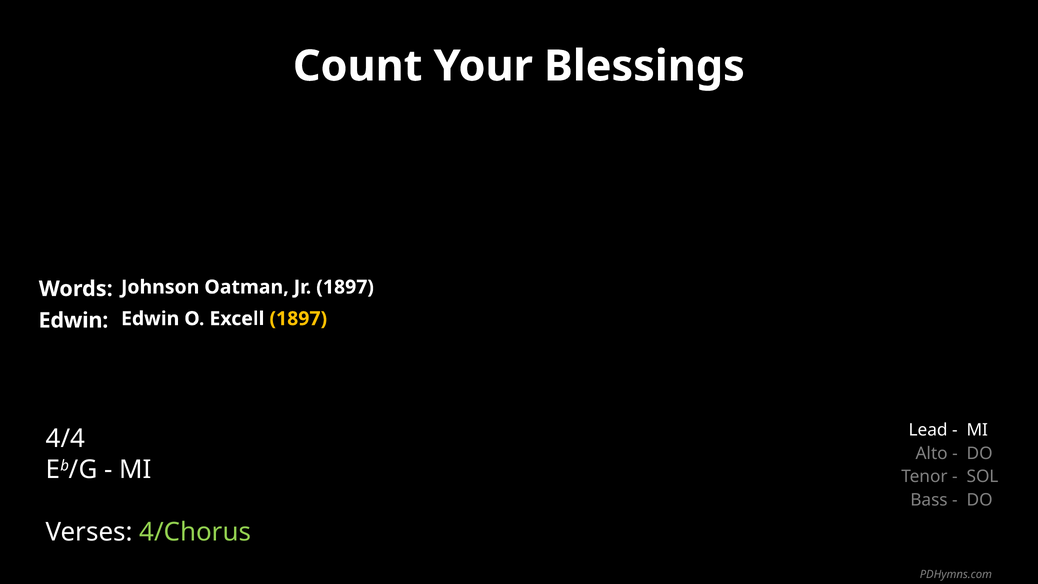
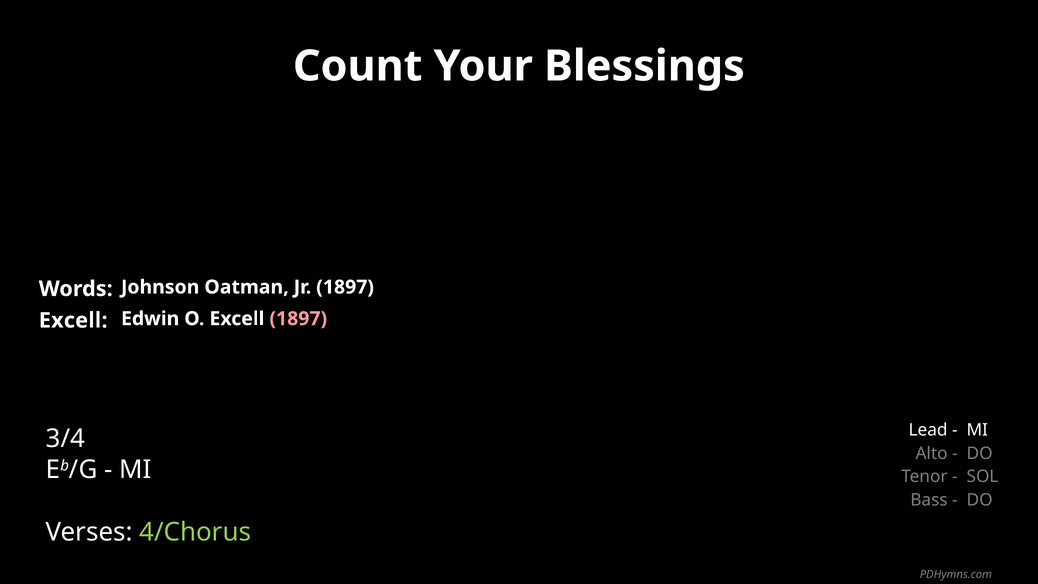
Edwin: Edwin -> Excell (73, 320)
1897 colour: yellow -> pink (298, 319)
4/4: 4/4 -> 3/4 (65, 439)
